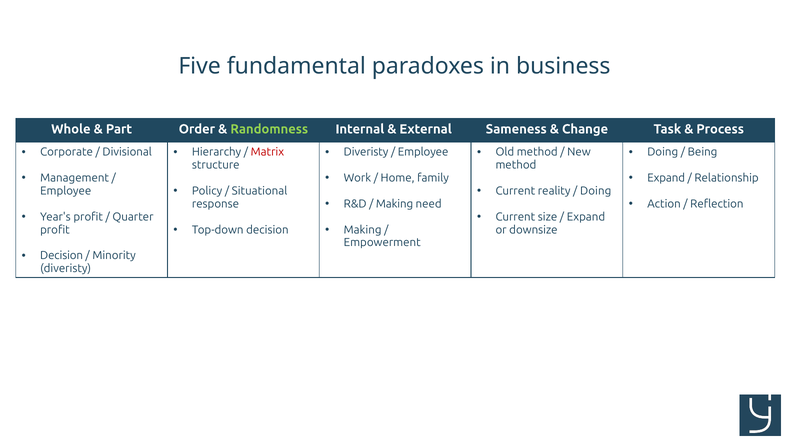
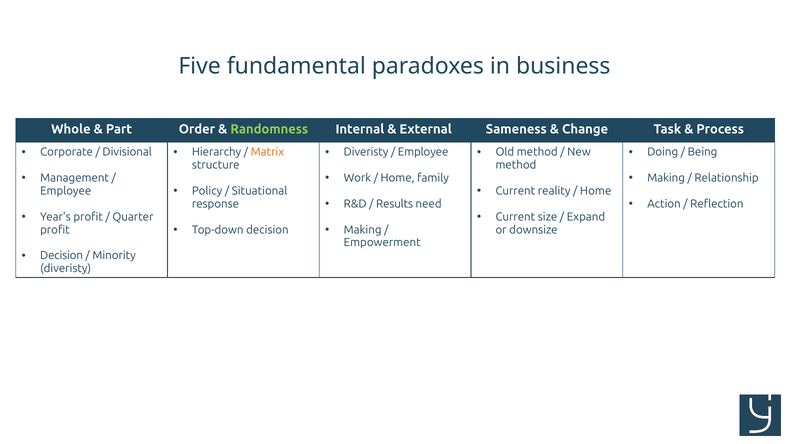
Matrix colour: red -> orange (267, 152)
Expand: Expand -> Making (666, 178)
Doing: Doing -> Home (596, 191)
Making: Making -> Results (395, 204)
